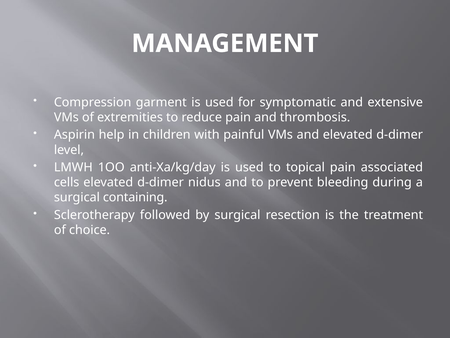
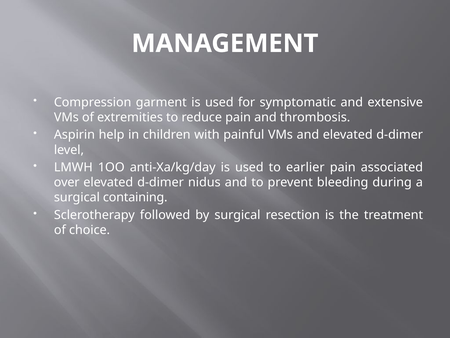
topical: topical -> earlier (305, 167)
cells: cells -> over (67, 182)
